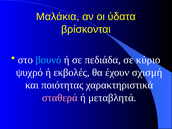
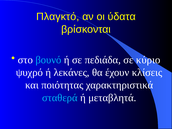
Μαλάκια: Μαλάκια -> Πλαγκτό (58, 17)
εκβολές: εκβολές -> λεκάνες (72, 72)
σχισμή: σχισμή -> κλίσεις (147, 72)
σταθερά colour: pink -> light blue (60, 98)
